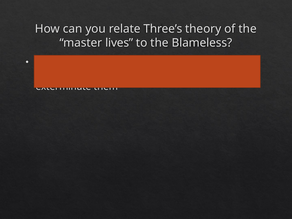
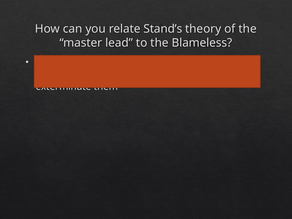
Three’s: Three’s -> Stand’s (163, 29)
master lives: lives -> lead (119, 43)
